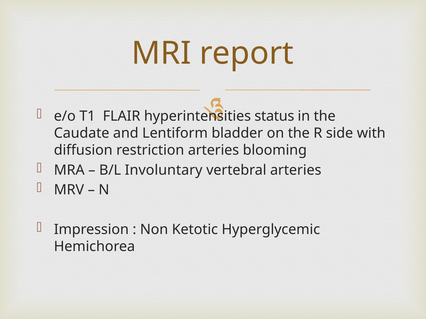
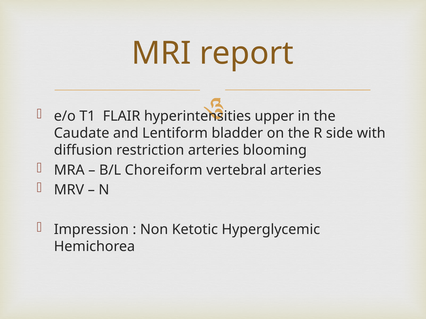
status: status -> upper (274, 116)
Involuntary: Involuntary -> Choreiform (164, 170)
